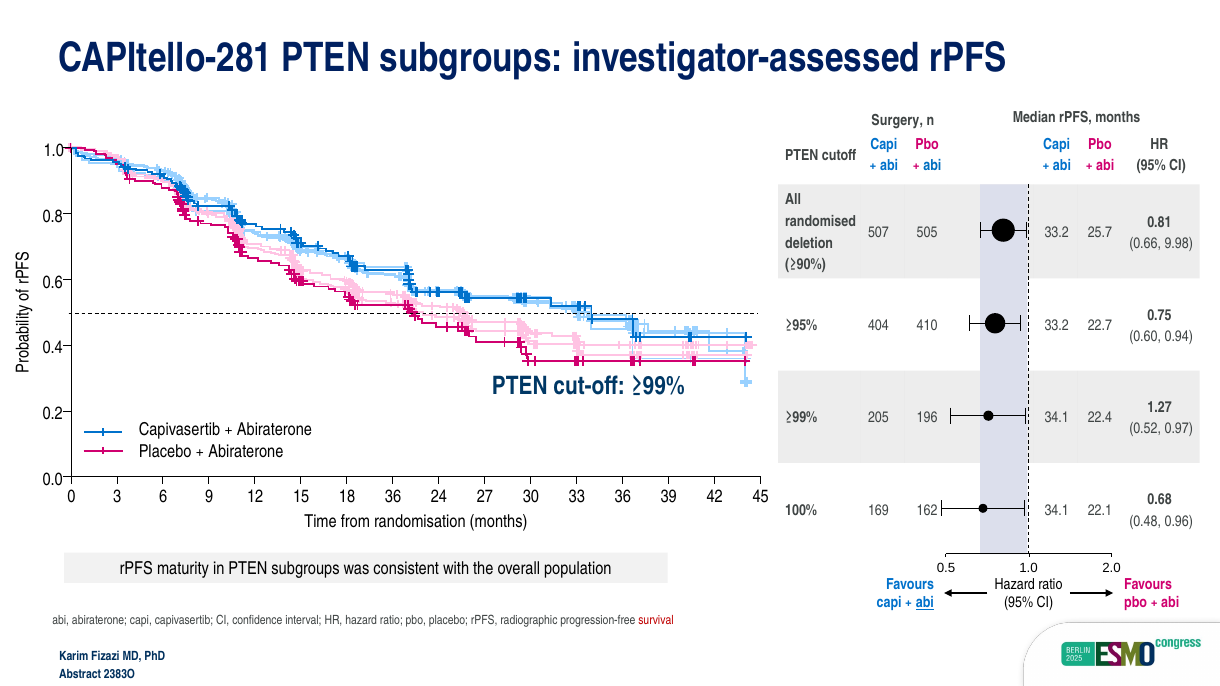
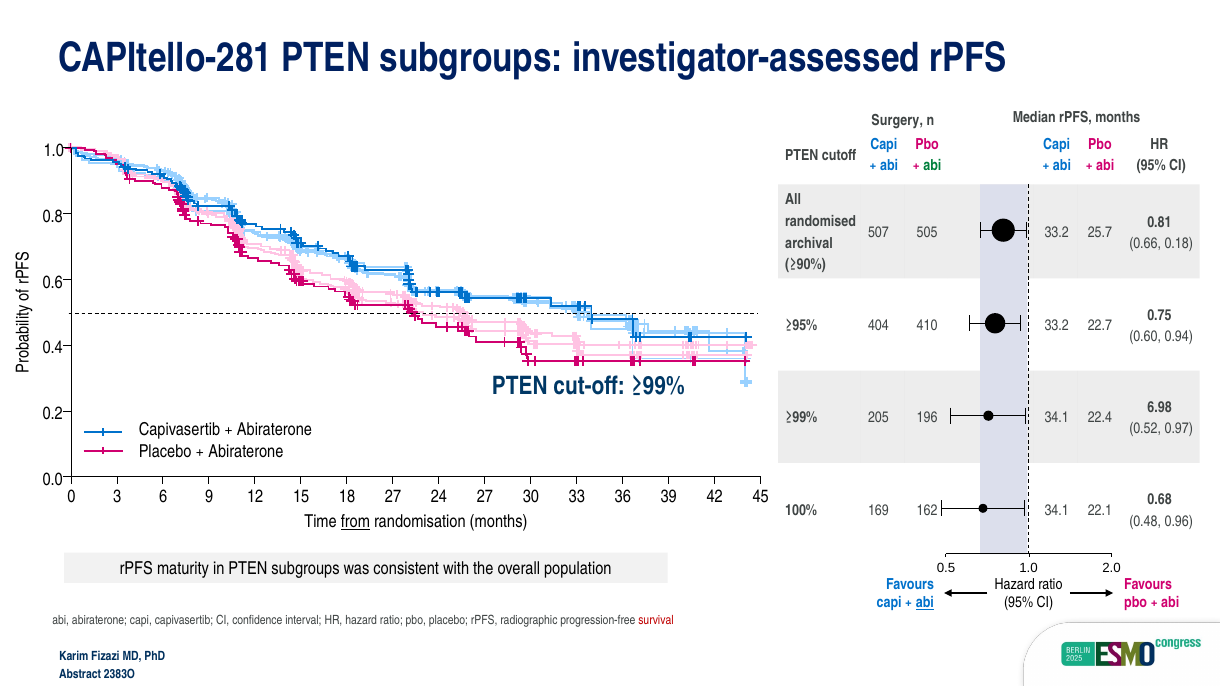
abi colour: blue -> green (932, 166)
9.98: 9.98 -> 0.18 (1179, 243)
deletion: deletion -> archival (809, 243)
1.27: 1.27 -> 6.98 (1160, 408)
18 36: 36 -> 27 (393, 497)
from underline: none -> present (355, 522)
